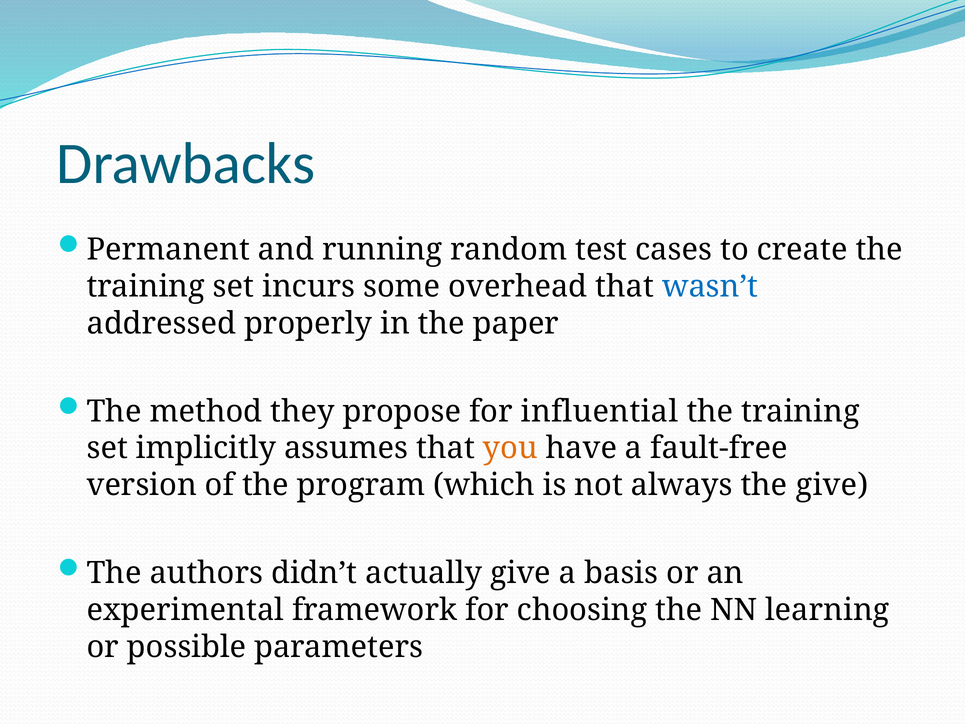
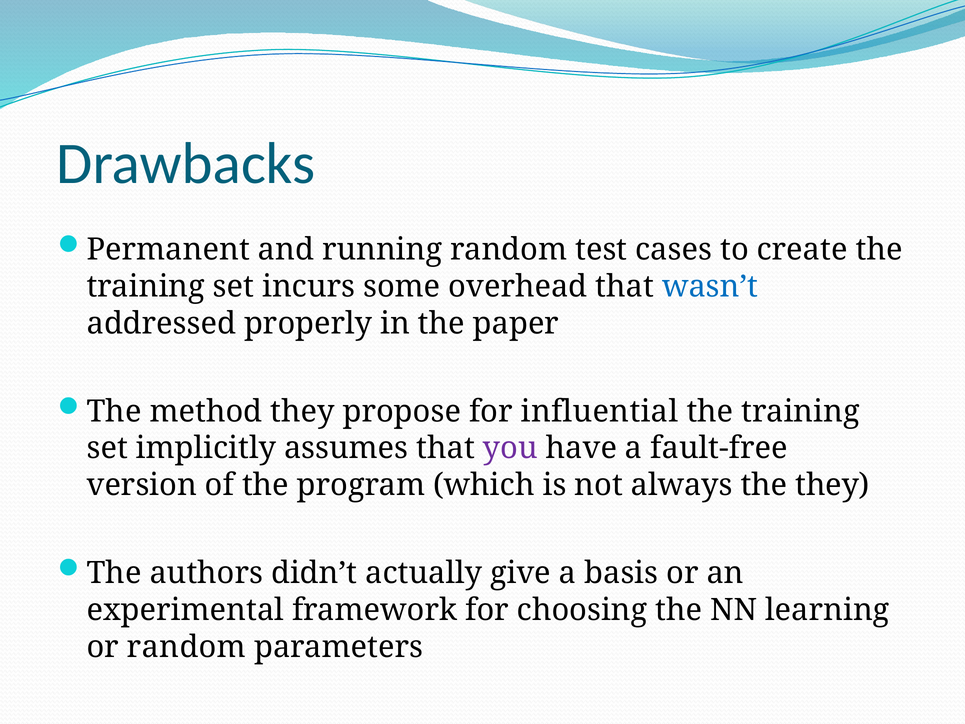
you colour: orange -> purple (510, 448)
the give: give -> they (832, 485)
or possible: possible -> random (186, 647)
